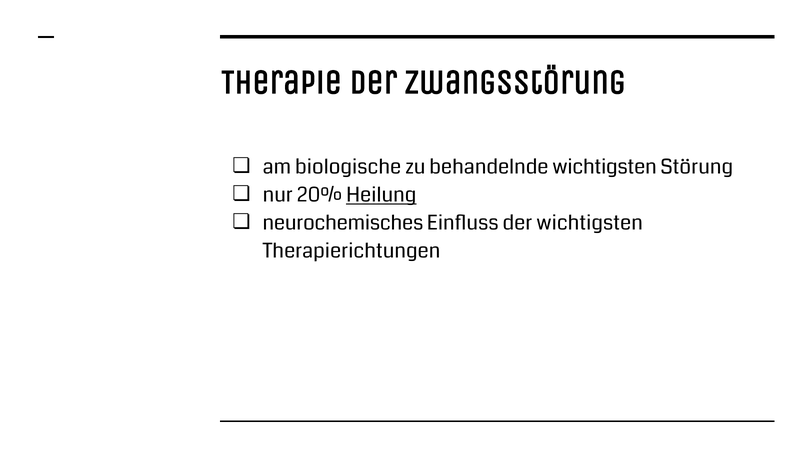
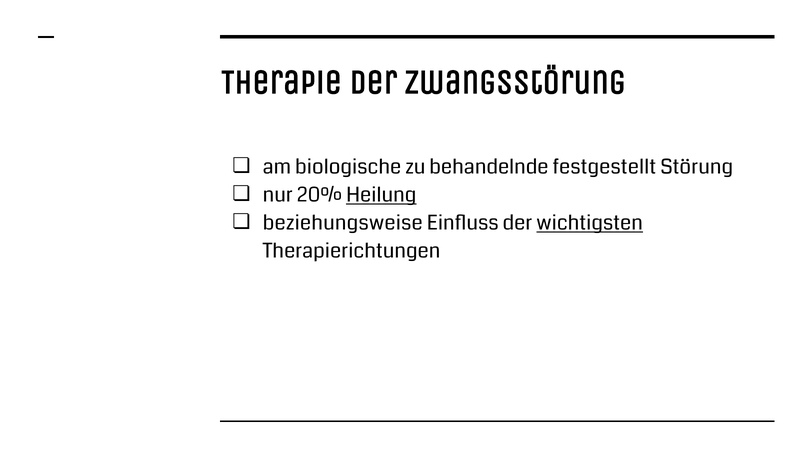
behandelnde wichtigsten: wichtigsten -> festgestellt (604, 167)
neurochemisches: neurochemisches -> beziehungsweise (343, 223)
wichtigsten underline: none -> present (590, 223)
